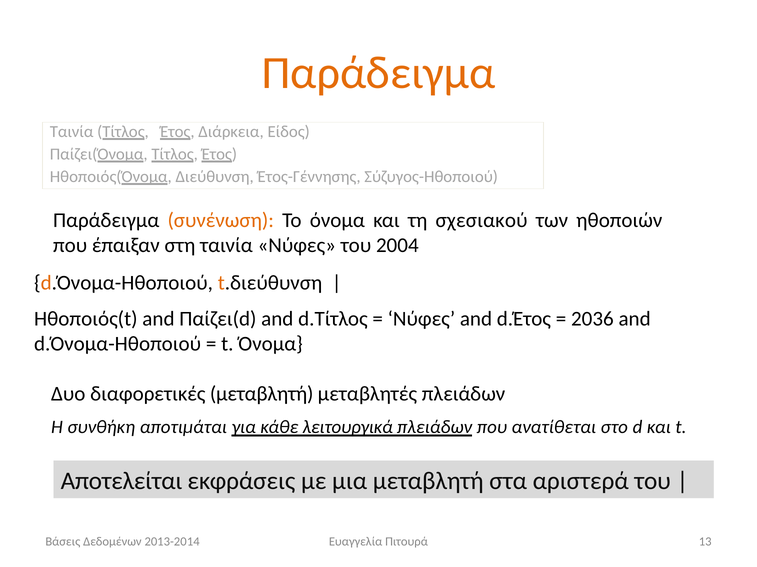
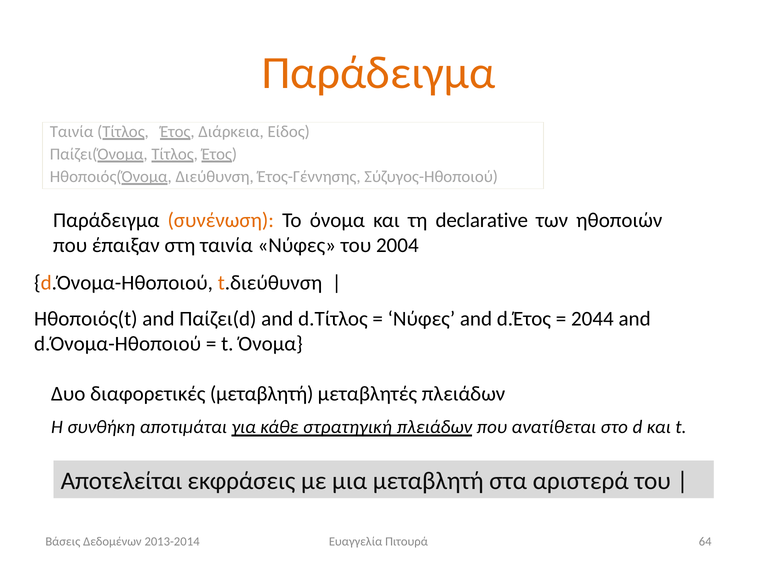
σχεσιακού: σχεσιακού -> declarative (482, 220)
2036: 2036 -> 2044 (592, 319)
λειτουργικά: λειτουργικά -> στρατηγική (347, 428)
13: 13 -> 64 (705, 542)
